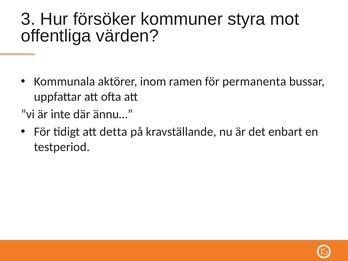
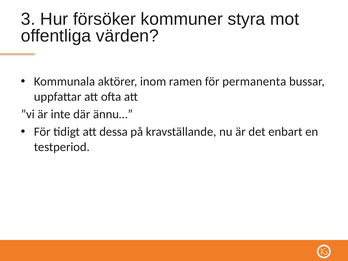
detta: detta -> dessa (114, 132)
